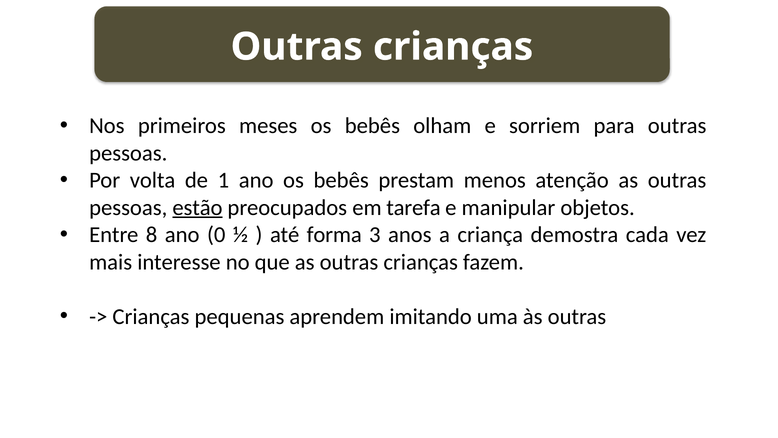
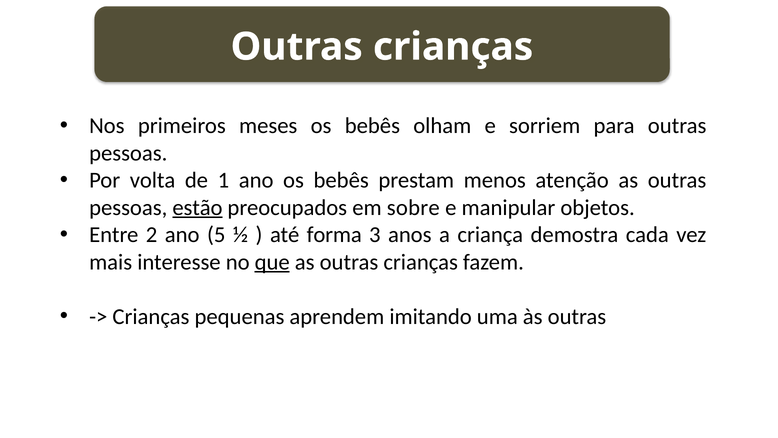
tarefa: tarefa -> sobre (413, 207)
8: 8 -> 2 (152, 235)
0: 0 -> 5 (216, 235)
que underline: none -> present (272, 262)
